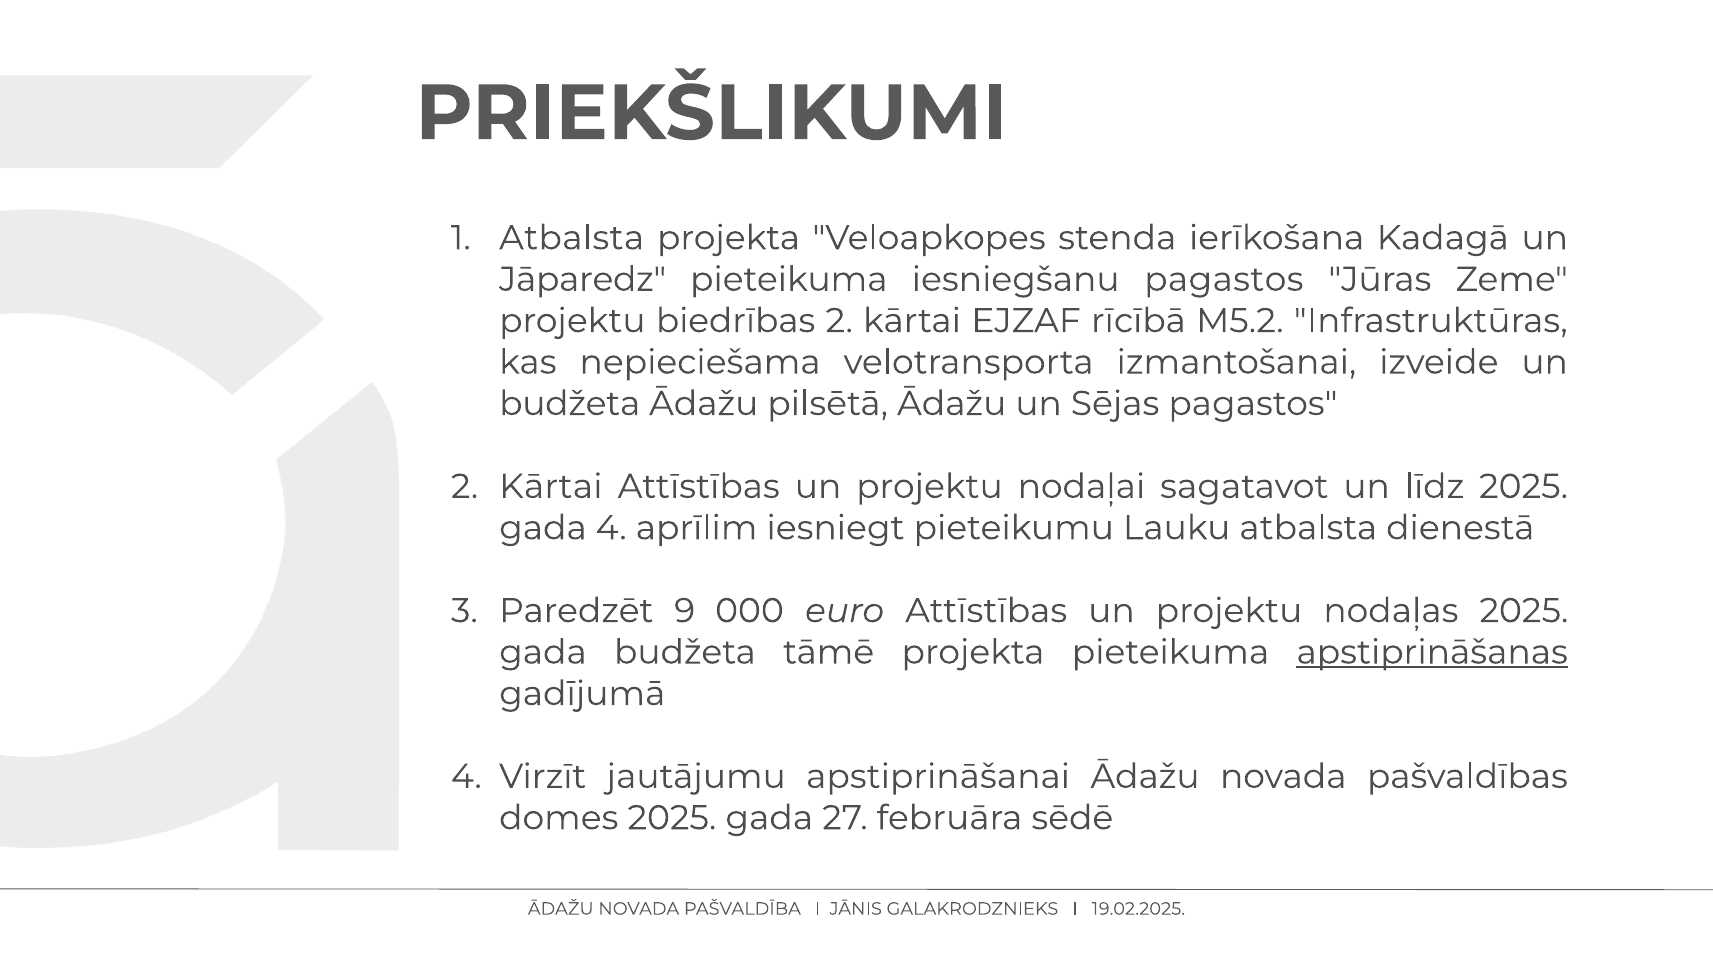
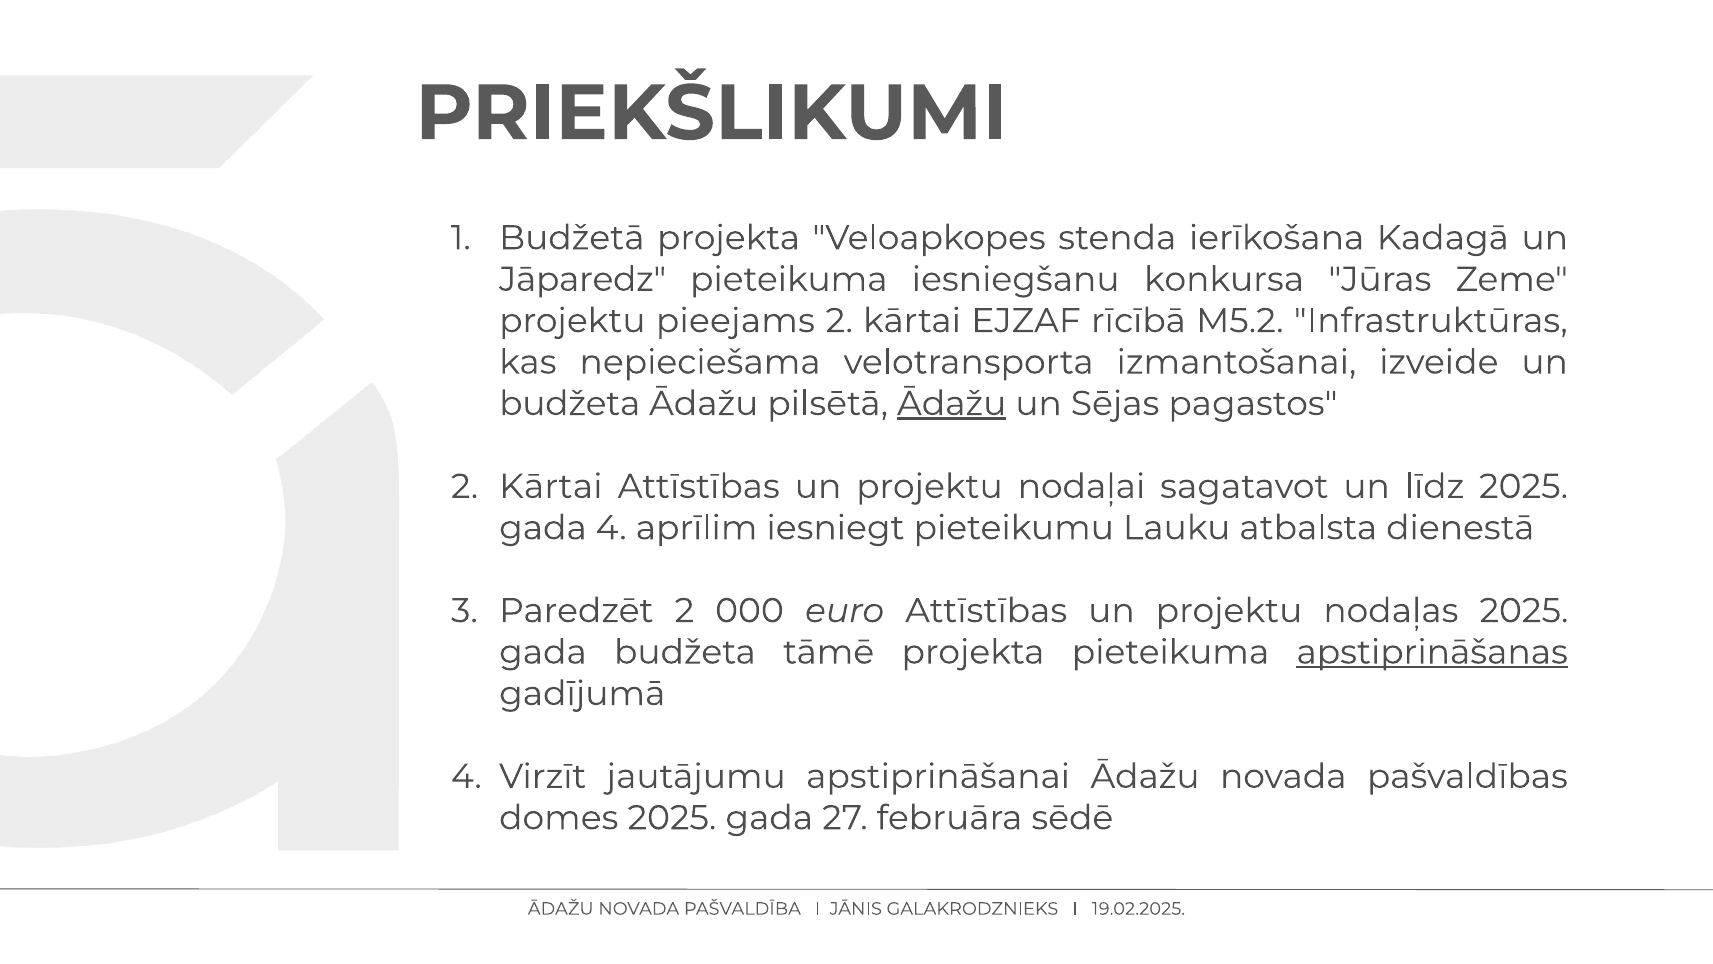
Atbalsta: Atbalsta -> Budžetā (572, 238)
iesniegšanu pagastos: pagastos -> konkursa (1224, 279)
biedrības: biedrības -> pieejams (735, 321)
Ādažu underline: none -> present (952, 403)
Paredzēt 9: 9 -> 2 (684, 611)
